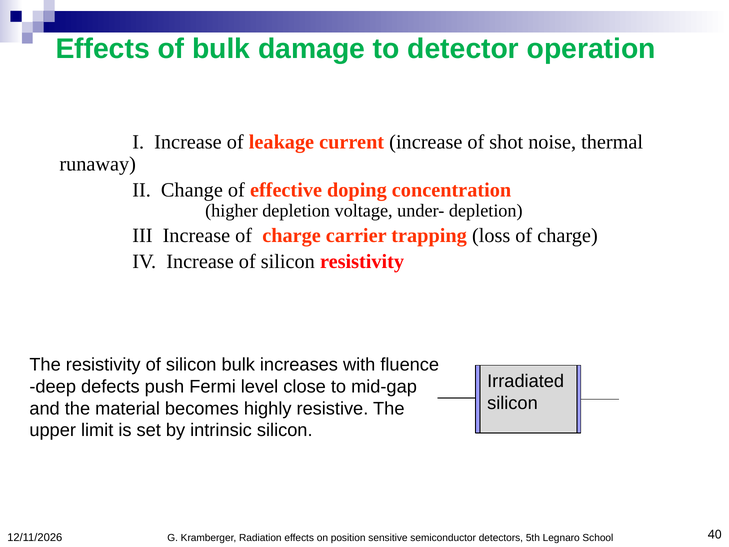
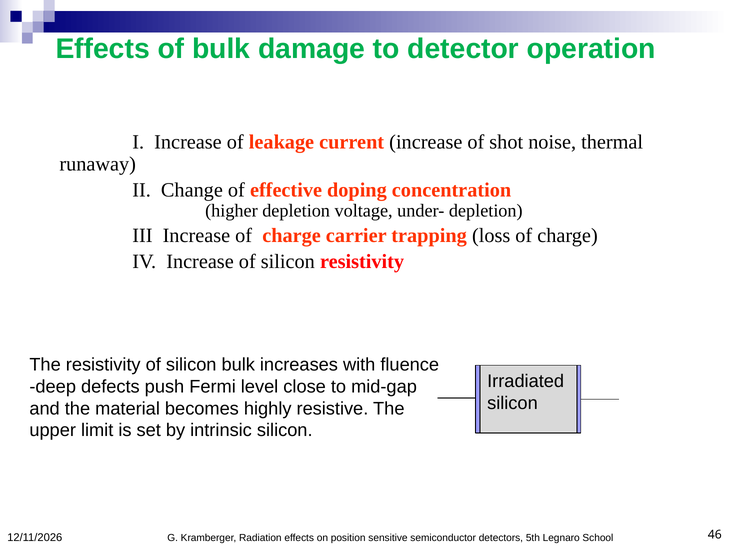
40: 40 -> 46 (715, 535)
